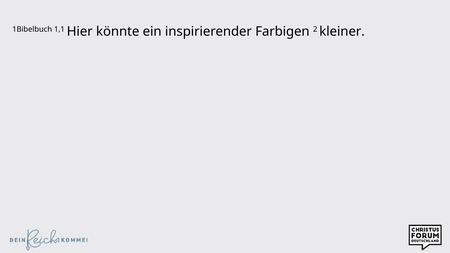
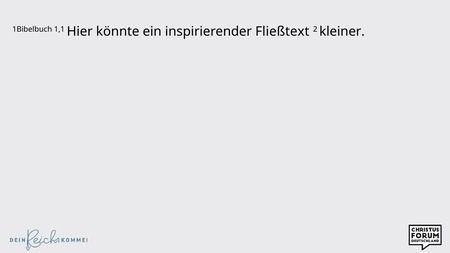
Farbigen: Farbigen -> Fließtext (282, 31)
